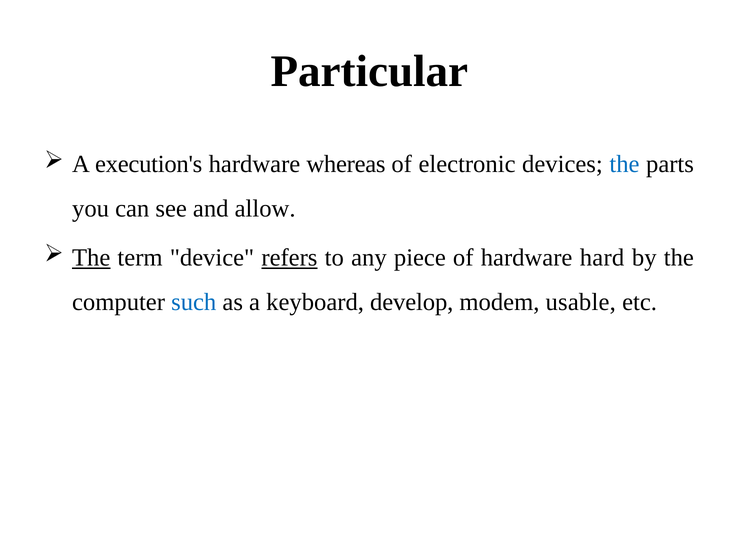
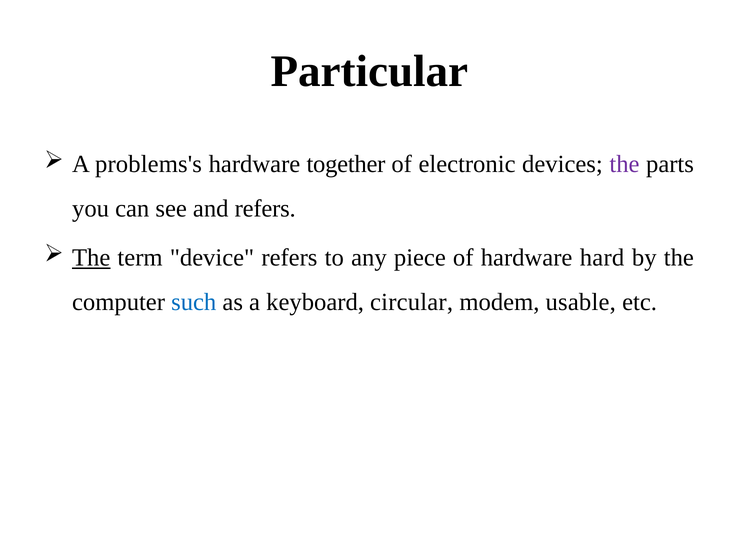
execution's: execution's -> problems's (148, 164)
whereas: whereas -> together (346, 164)
the colour: blue -> purple (624, 164)
and allow: allow -> refers (265, 209)
refers underline: present -> none (289, 258)
develop: develop -> circular (412, 302)
